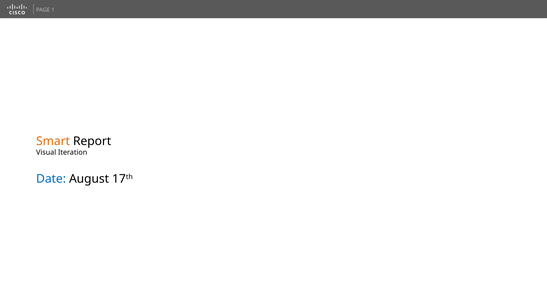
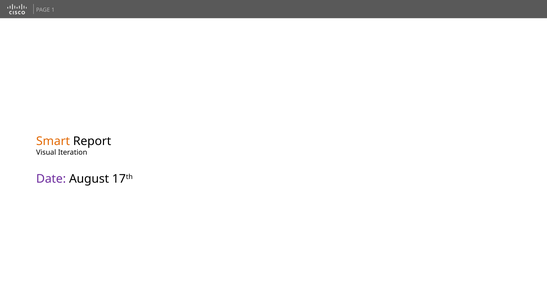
Date colour: blue -> purple (51, 179)
